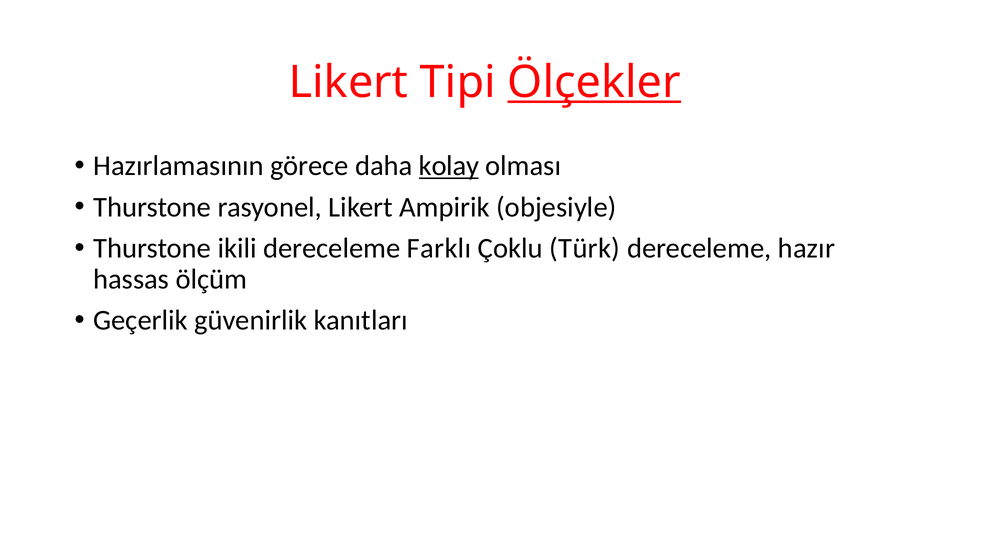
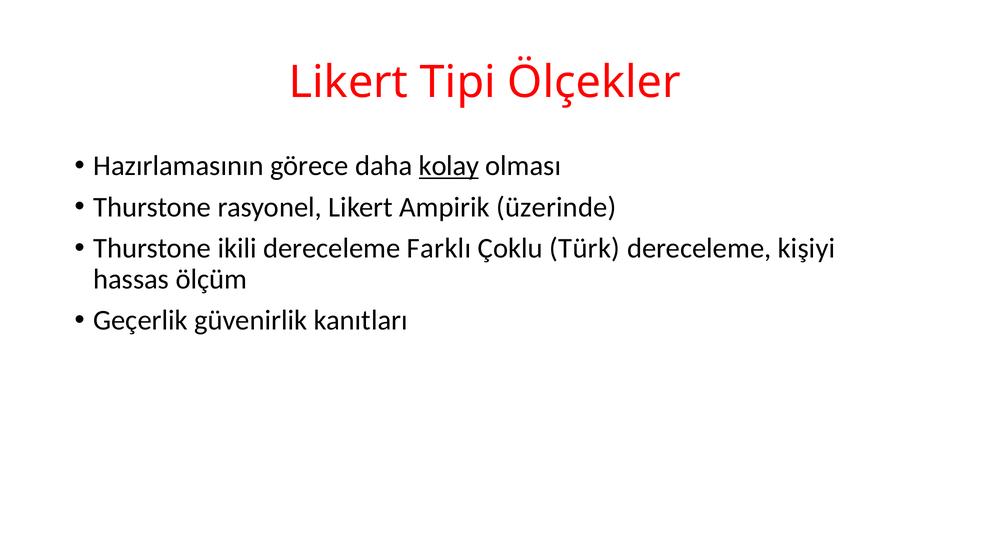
Ölçekler underline: present -> none (594, 82)
objesiyle: objesiyle -> üzerinde (556, 207)
hazır: hazır -> kişiyi (807, 248)
